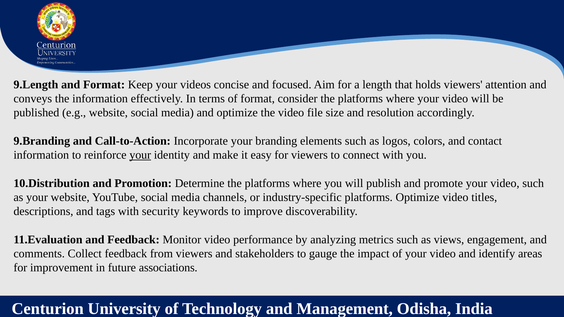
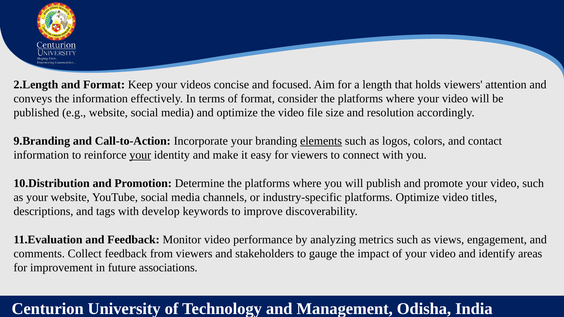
9.Length: 9.Length -> 2.Length (36, 85)
elements underline: none -> present (321, 141)
security: security -> develop (161, 212)
